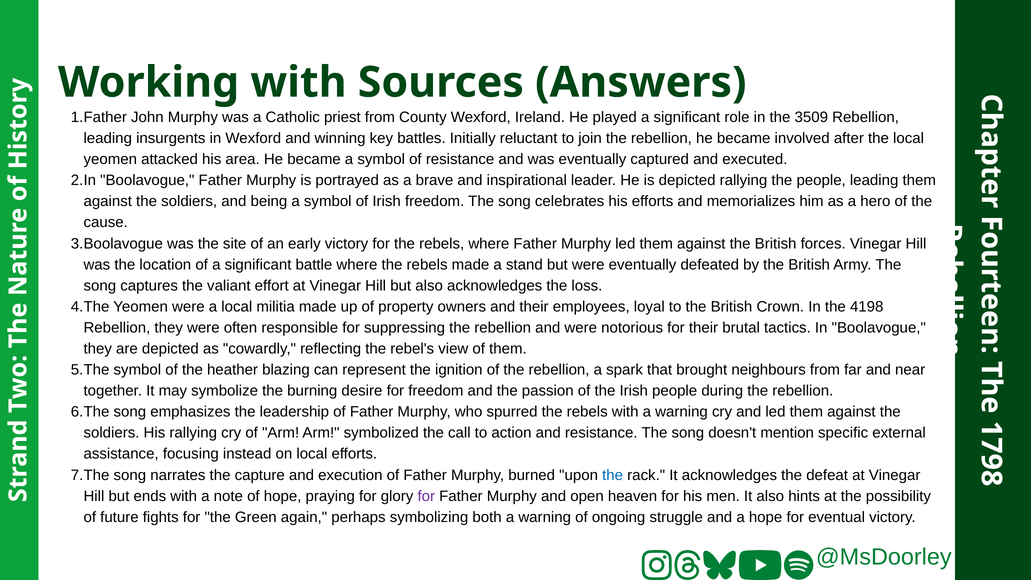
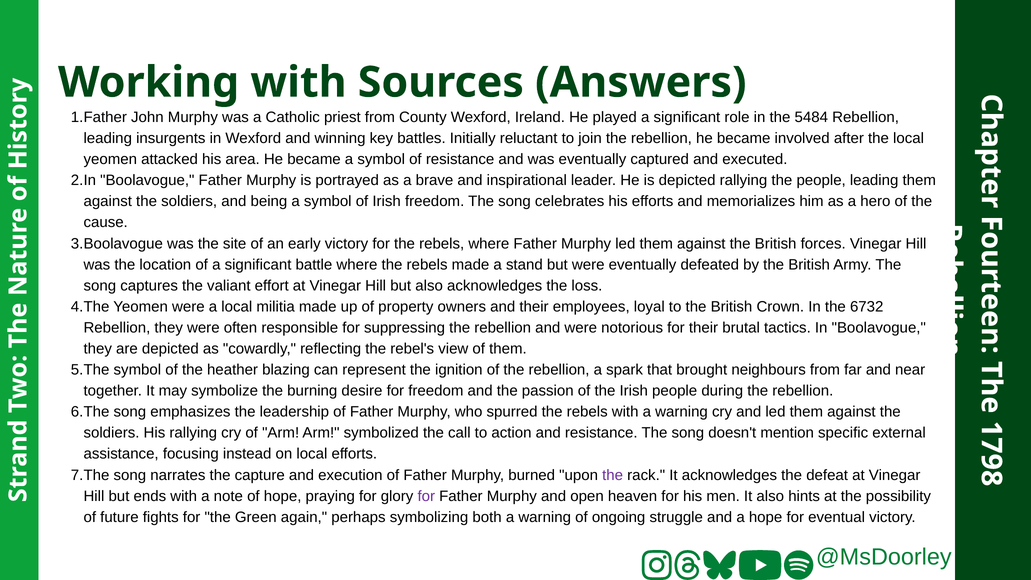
3509: 3509 -> 5484 (811, 117)
4198: 4198 -> 6732 (867, 307)
the colour: blue -> purple (613, 475)
